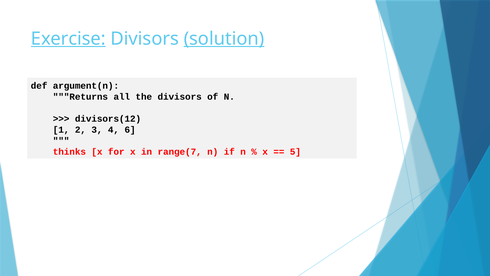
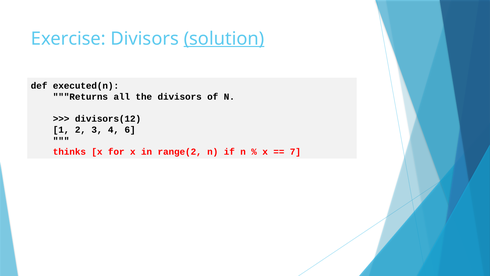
Exercise underline: present -> none (68, 39)
argument(n: argument(n -> executed(n (86, 86)
range(7: range(7 -> range(2 (180, 152)
5: 5 -> 7 (295, 152)
